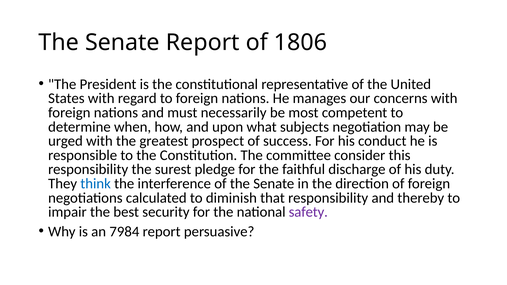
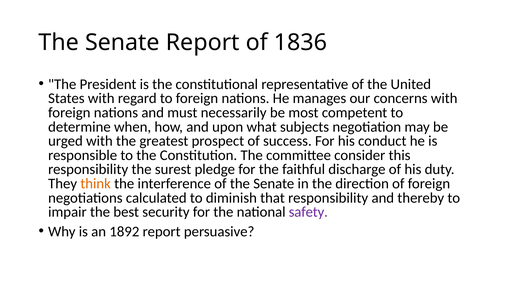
1806: 1806 -> 1836 (300, 43)
think colour: blue -> orange (96, 184)
7984: 7984 -> 1892 (124, 232)
